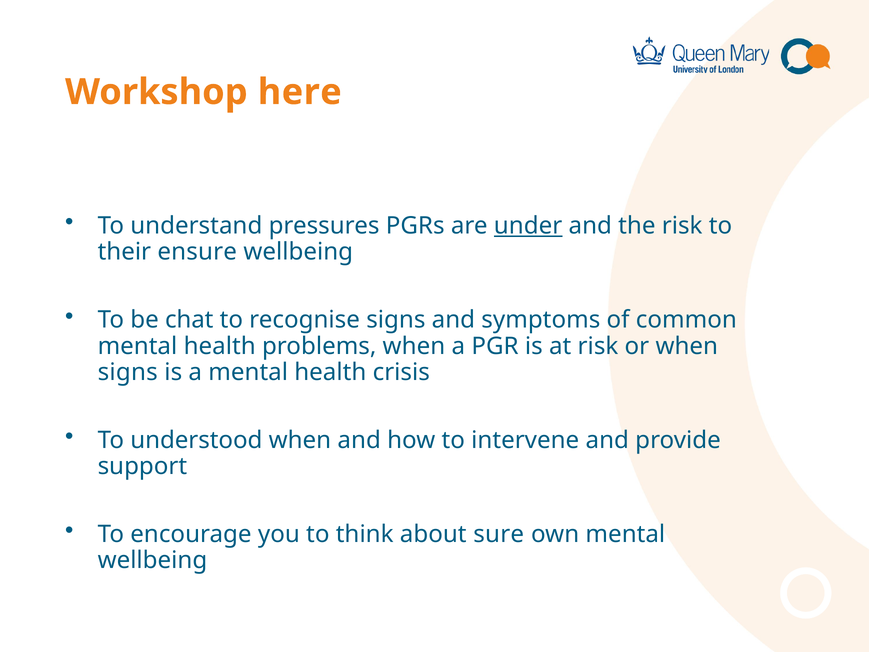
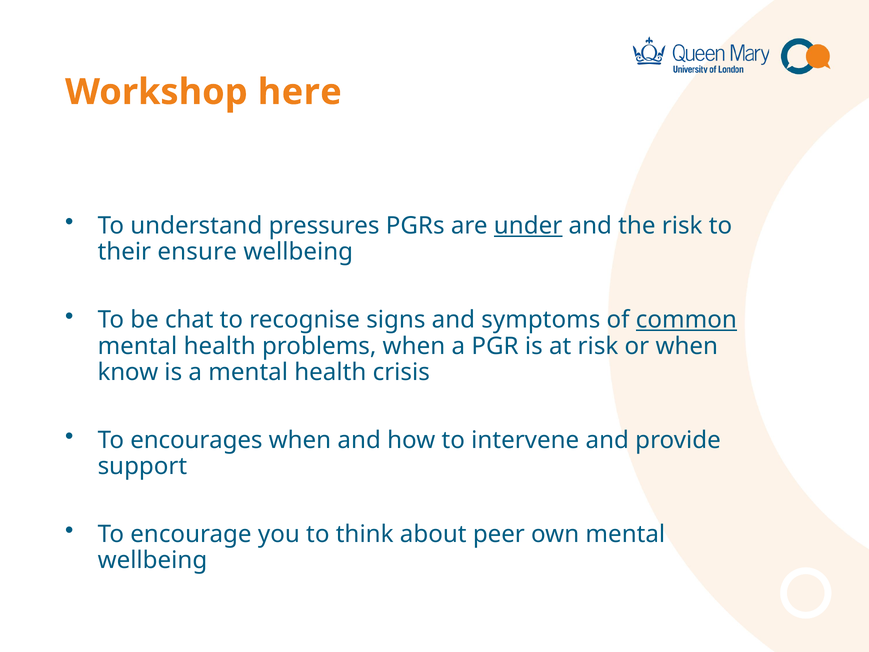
common underline: none -> present (686, 320)
signs: signs -> know (128, 372)
understood: understood -> encourages (196, 440)
sure: sure -> peer (499, 534)
